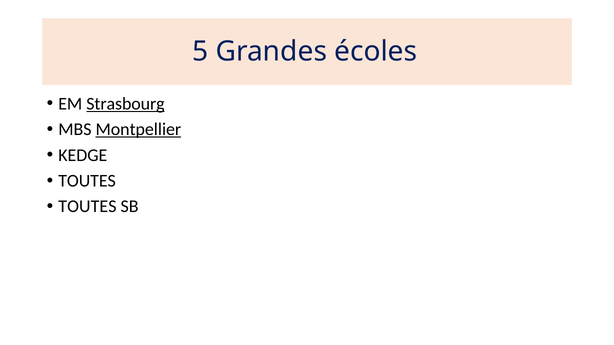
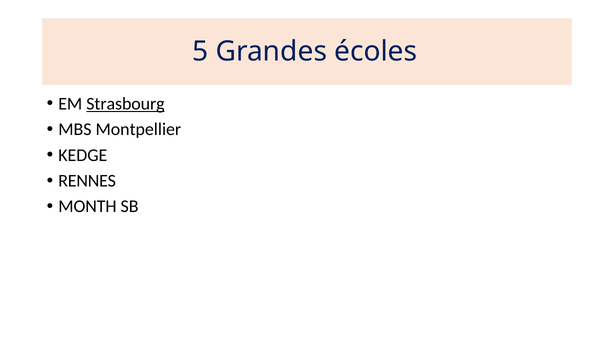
Montpellier underline: present -> none (138, 130)
TOUTES: TOUTES -> RENNES (87, 181)
TOUTES: TOUTES -> MONTH (87, 207)
